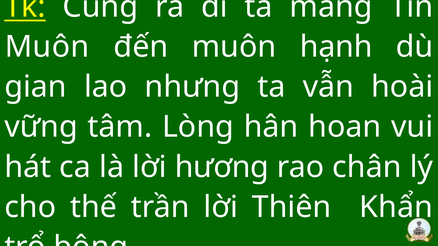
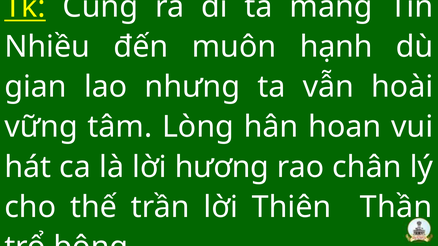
Muôn: Muôn -> Nhiều (47, 47)
Khẩn: Khẩn -> Thần (396, 207)
